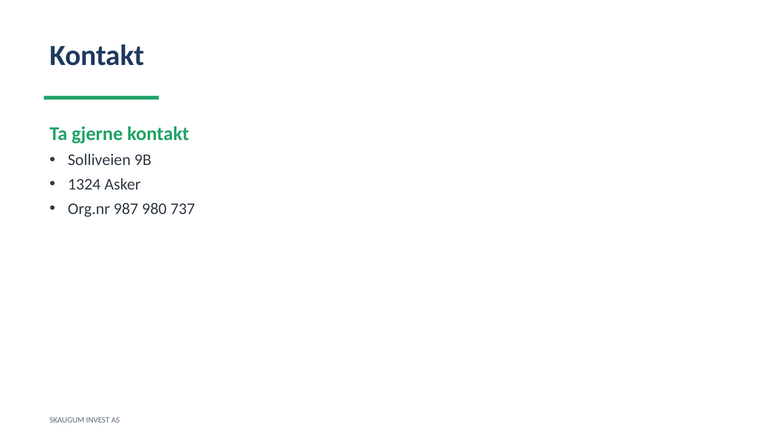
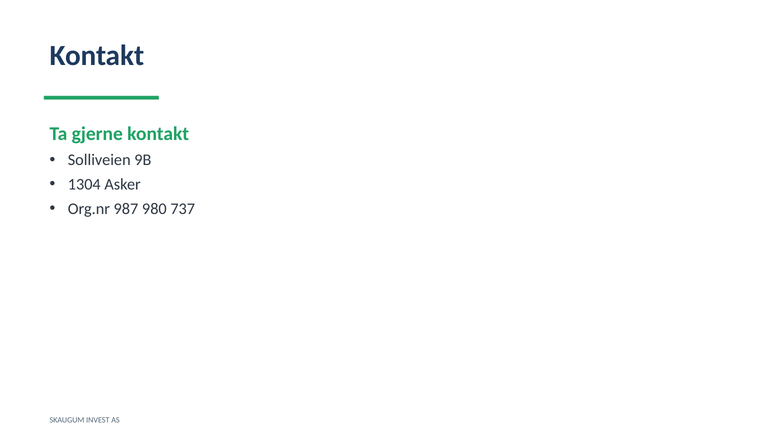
1324: 1324 -> 1304 (84, 185)
